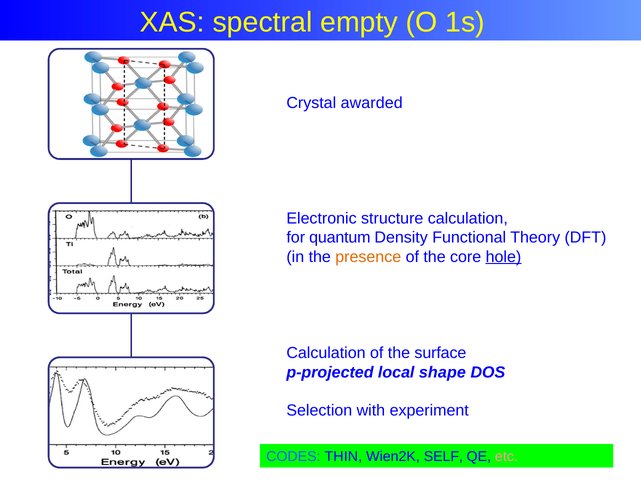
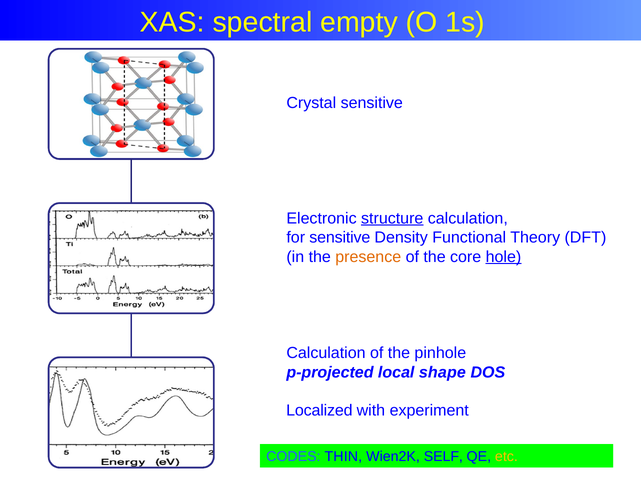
Crystal awarded: awarded -> sensitive (372, 103)
structure underline: none -> present (392, 218)
for quantum: quantum -> sensitive (340, 237)
surface: surface -> pinhole (440, 353)
Selection: Selection -> Localized (319, 410)
etc colour: pink -> yellow (506, 456)
